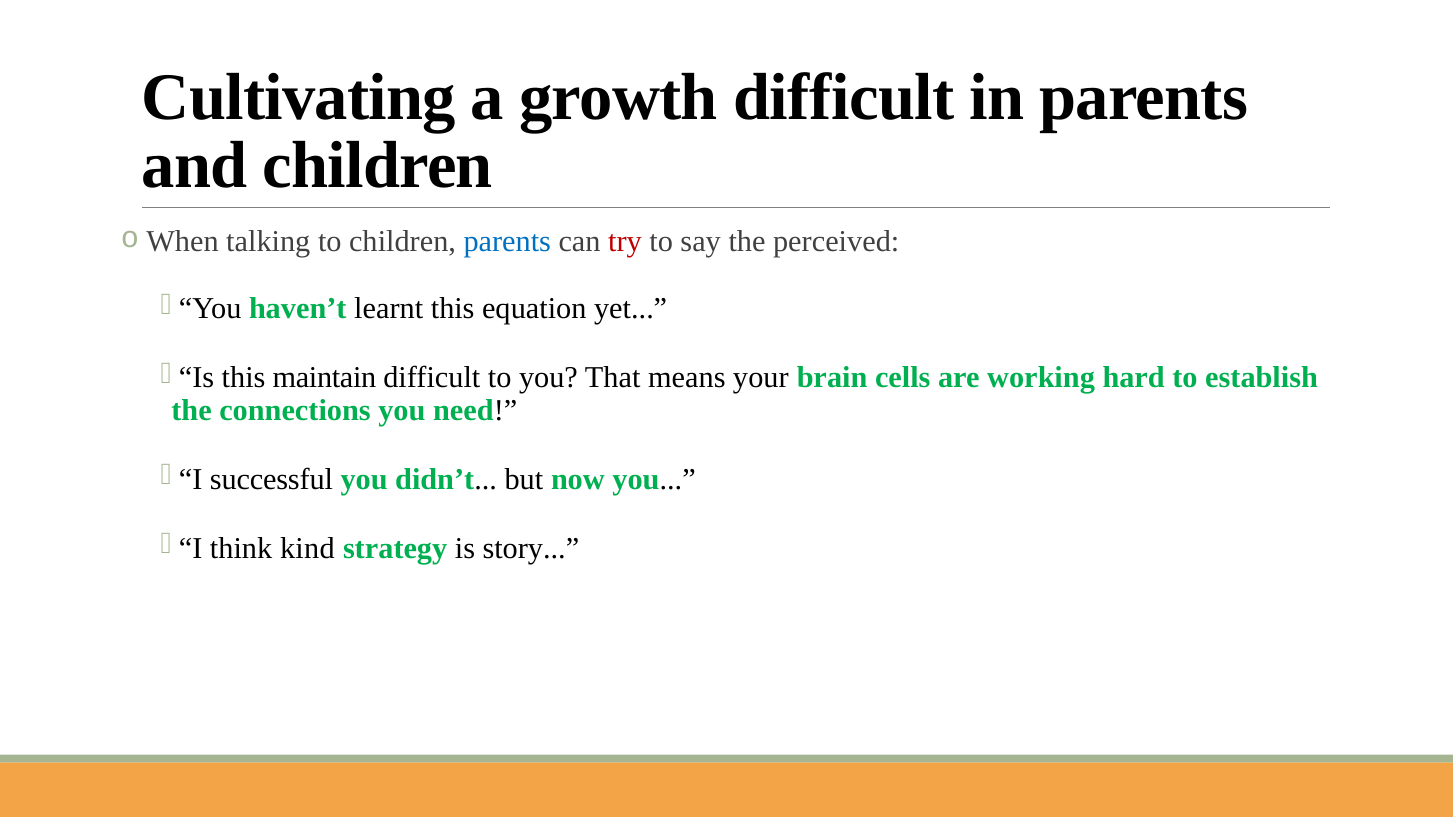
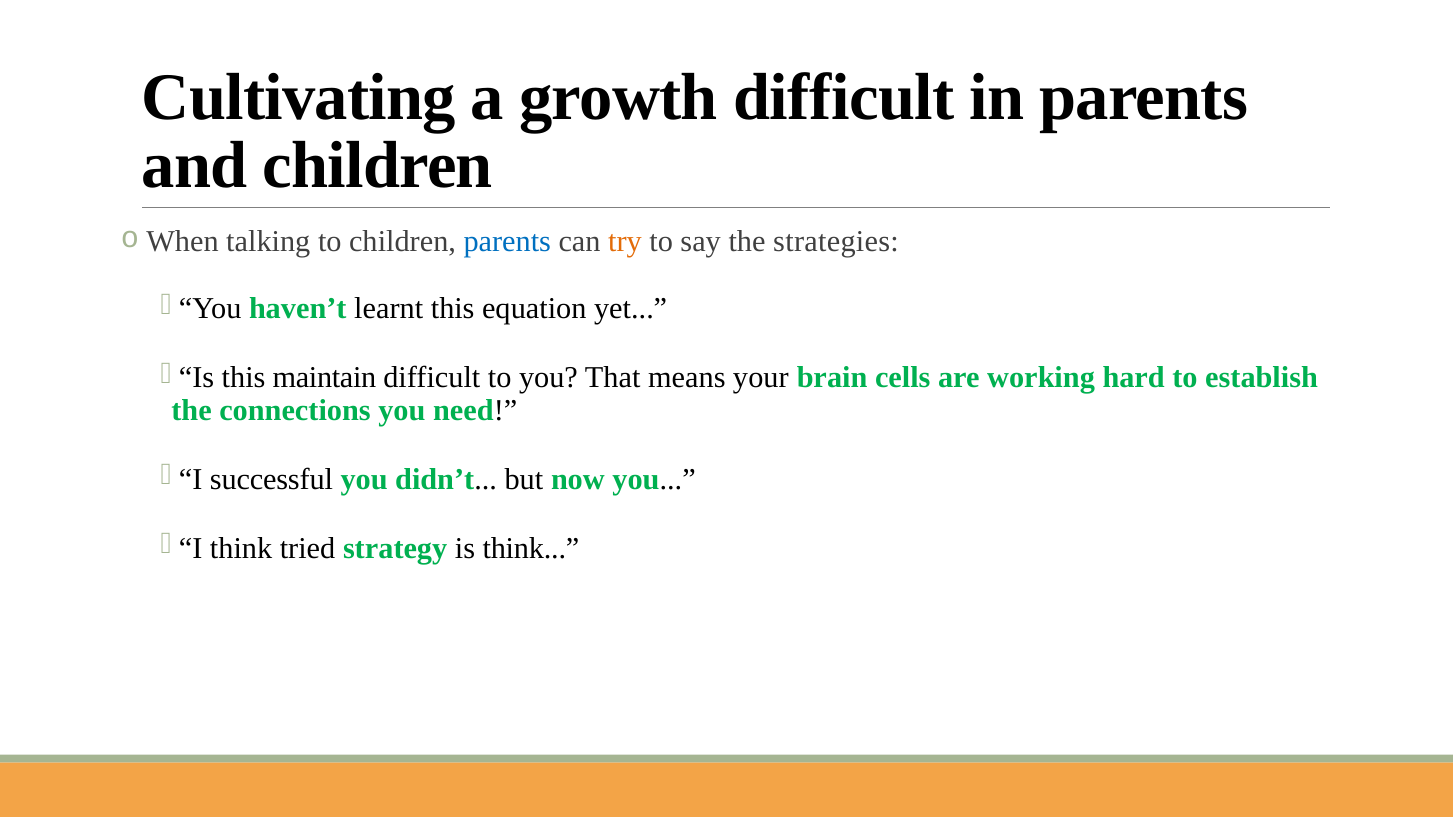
try colour: red -> orange (625, 241)
perceived: perceived -> strategies (836, 241)
kind: kind -> tried (308, 548)
is story: story -> think (531, 548)
